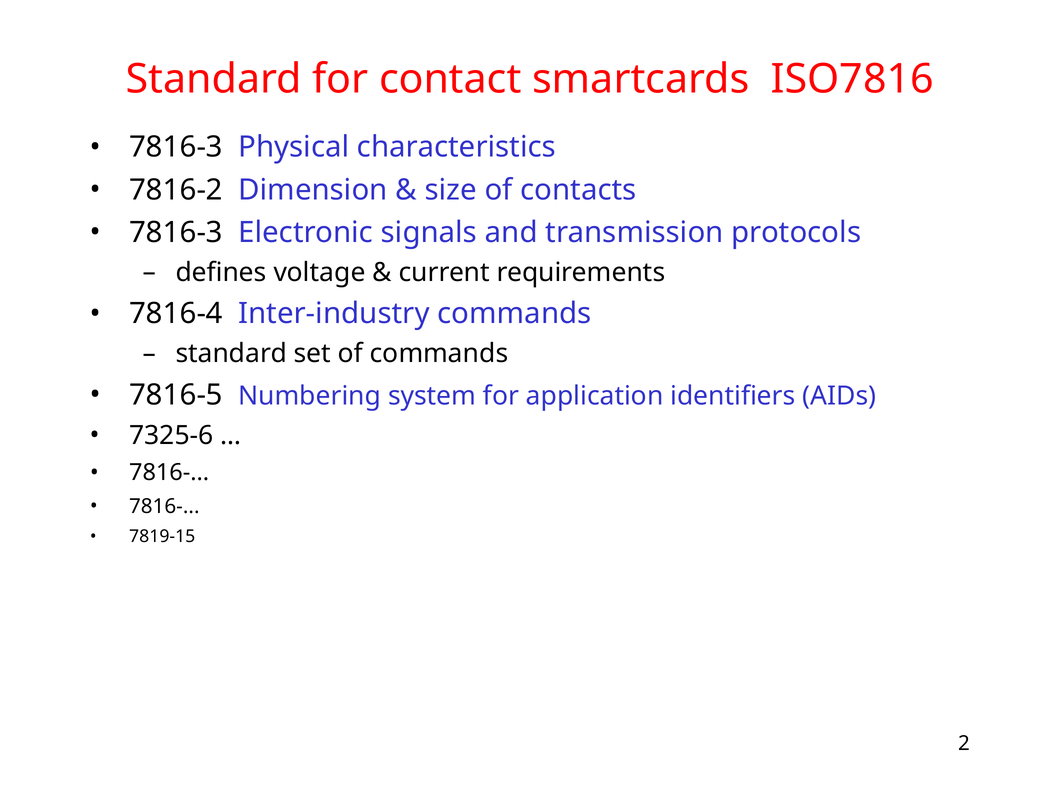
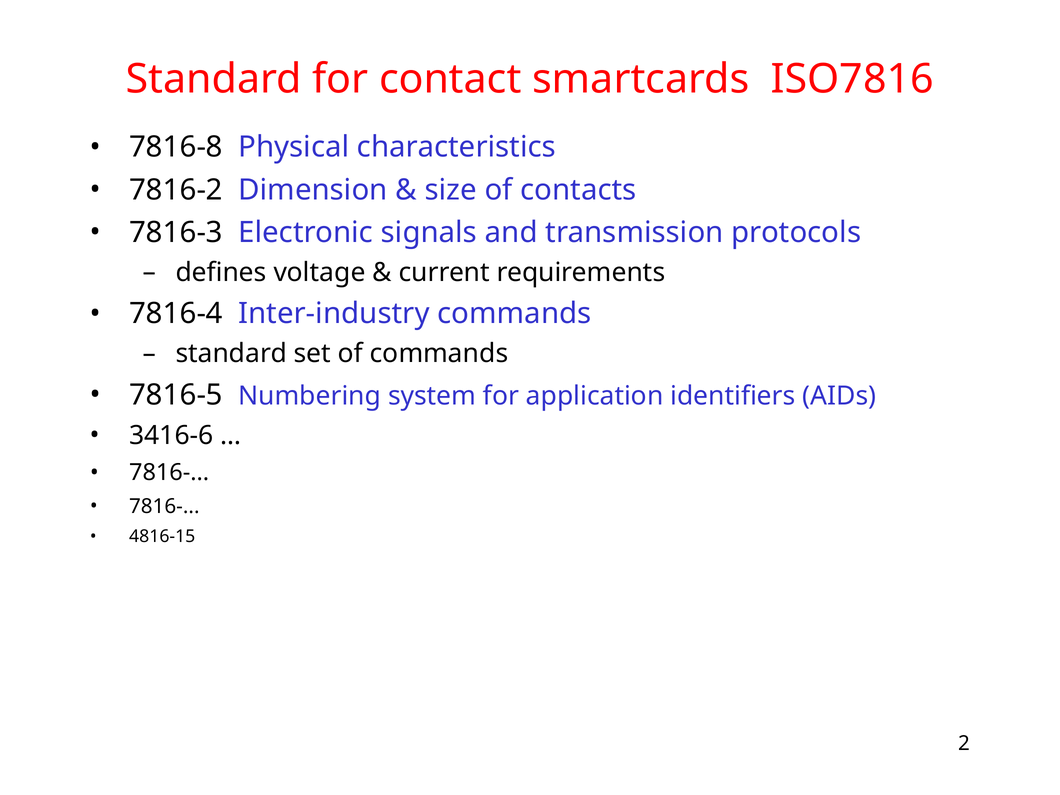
7816-3: 7816-3 -> 7816-8 (176, 147)
7325-6: 7325-6 -> 3416-6 (171, 436)
7819-15: 7819-15 -> 4816-15 (162, 536)
